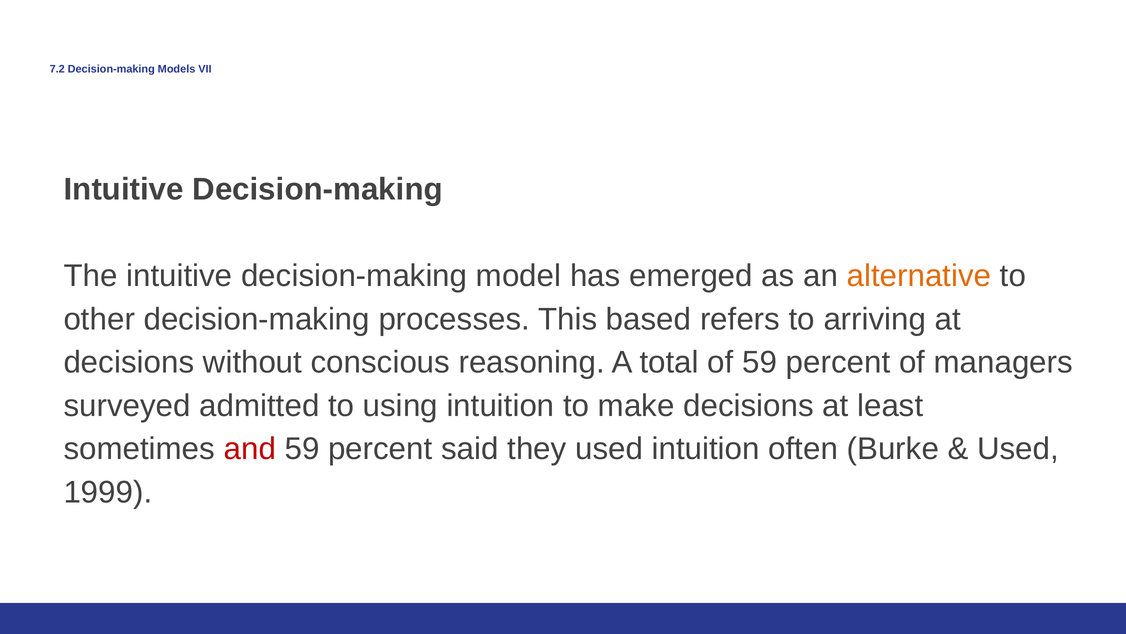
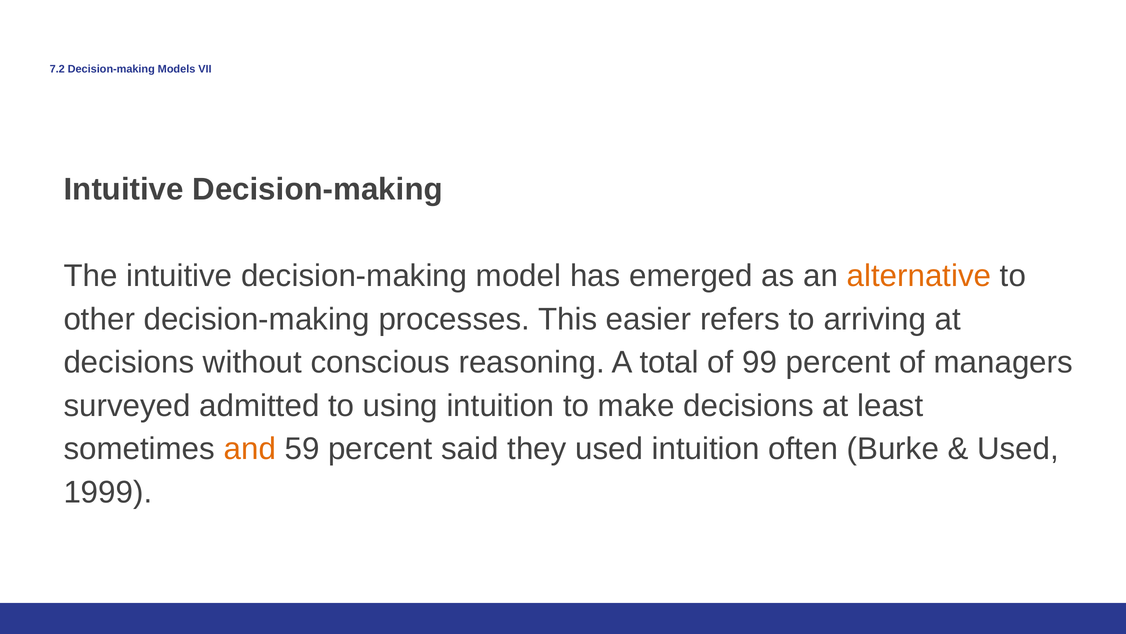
based: based -> easier (649, 319)
of 59: 59 -> 99 (760, 362)
and colour: red -> orange (250, 449)
